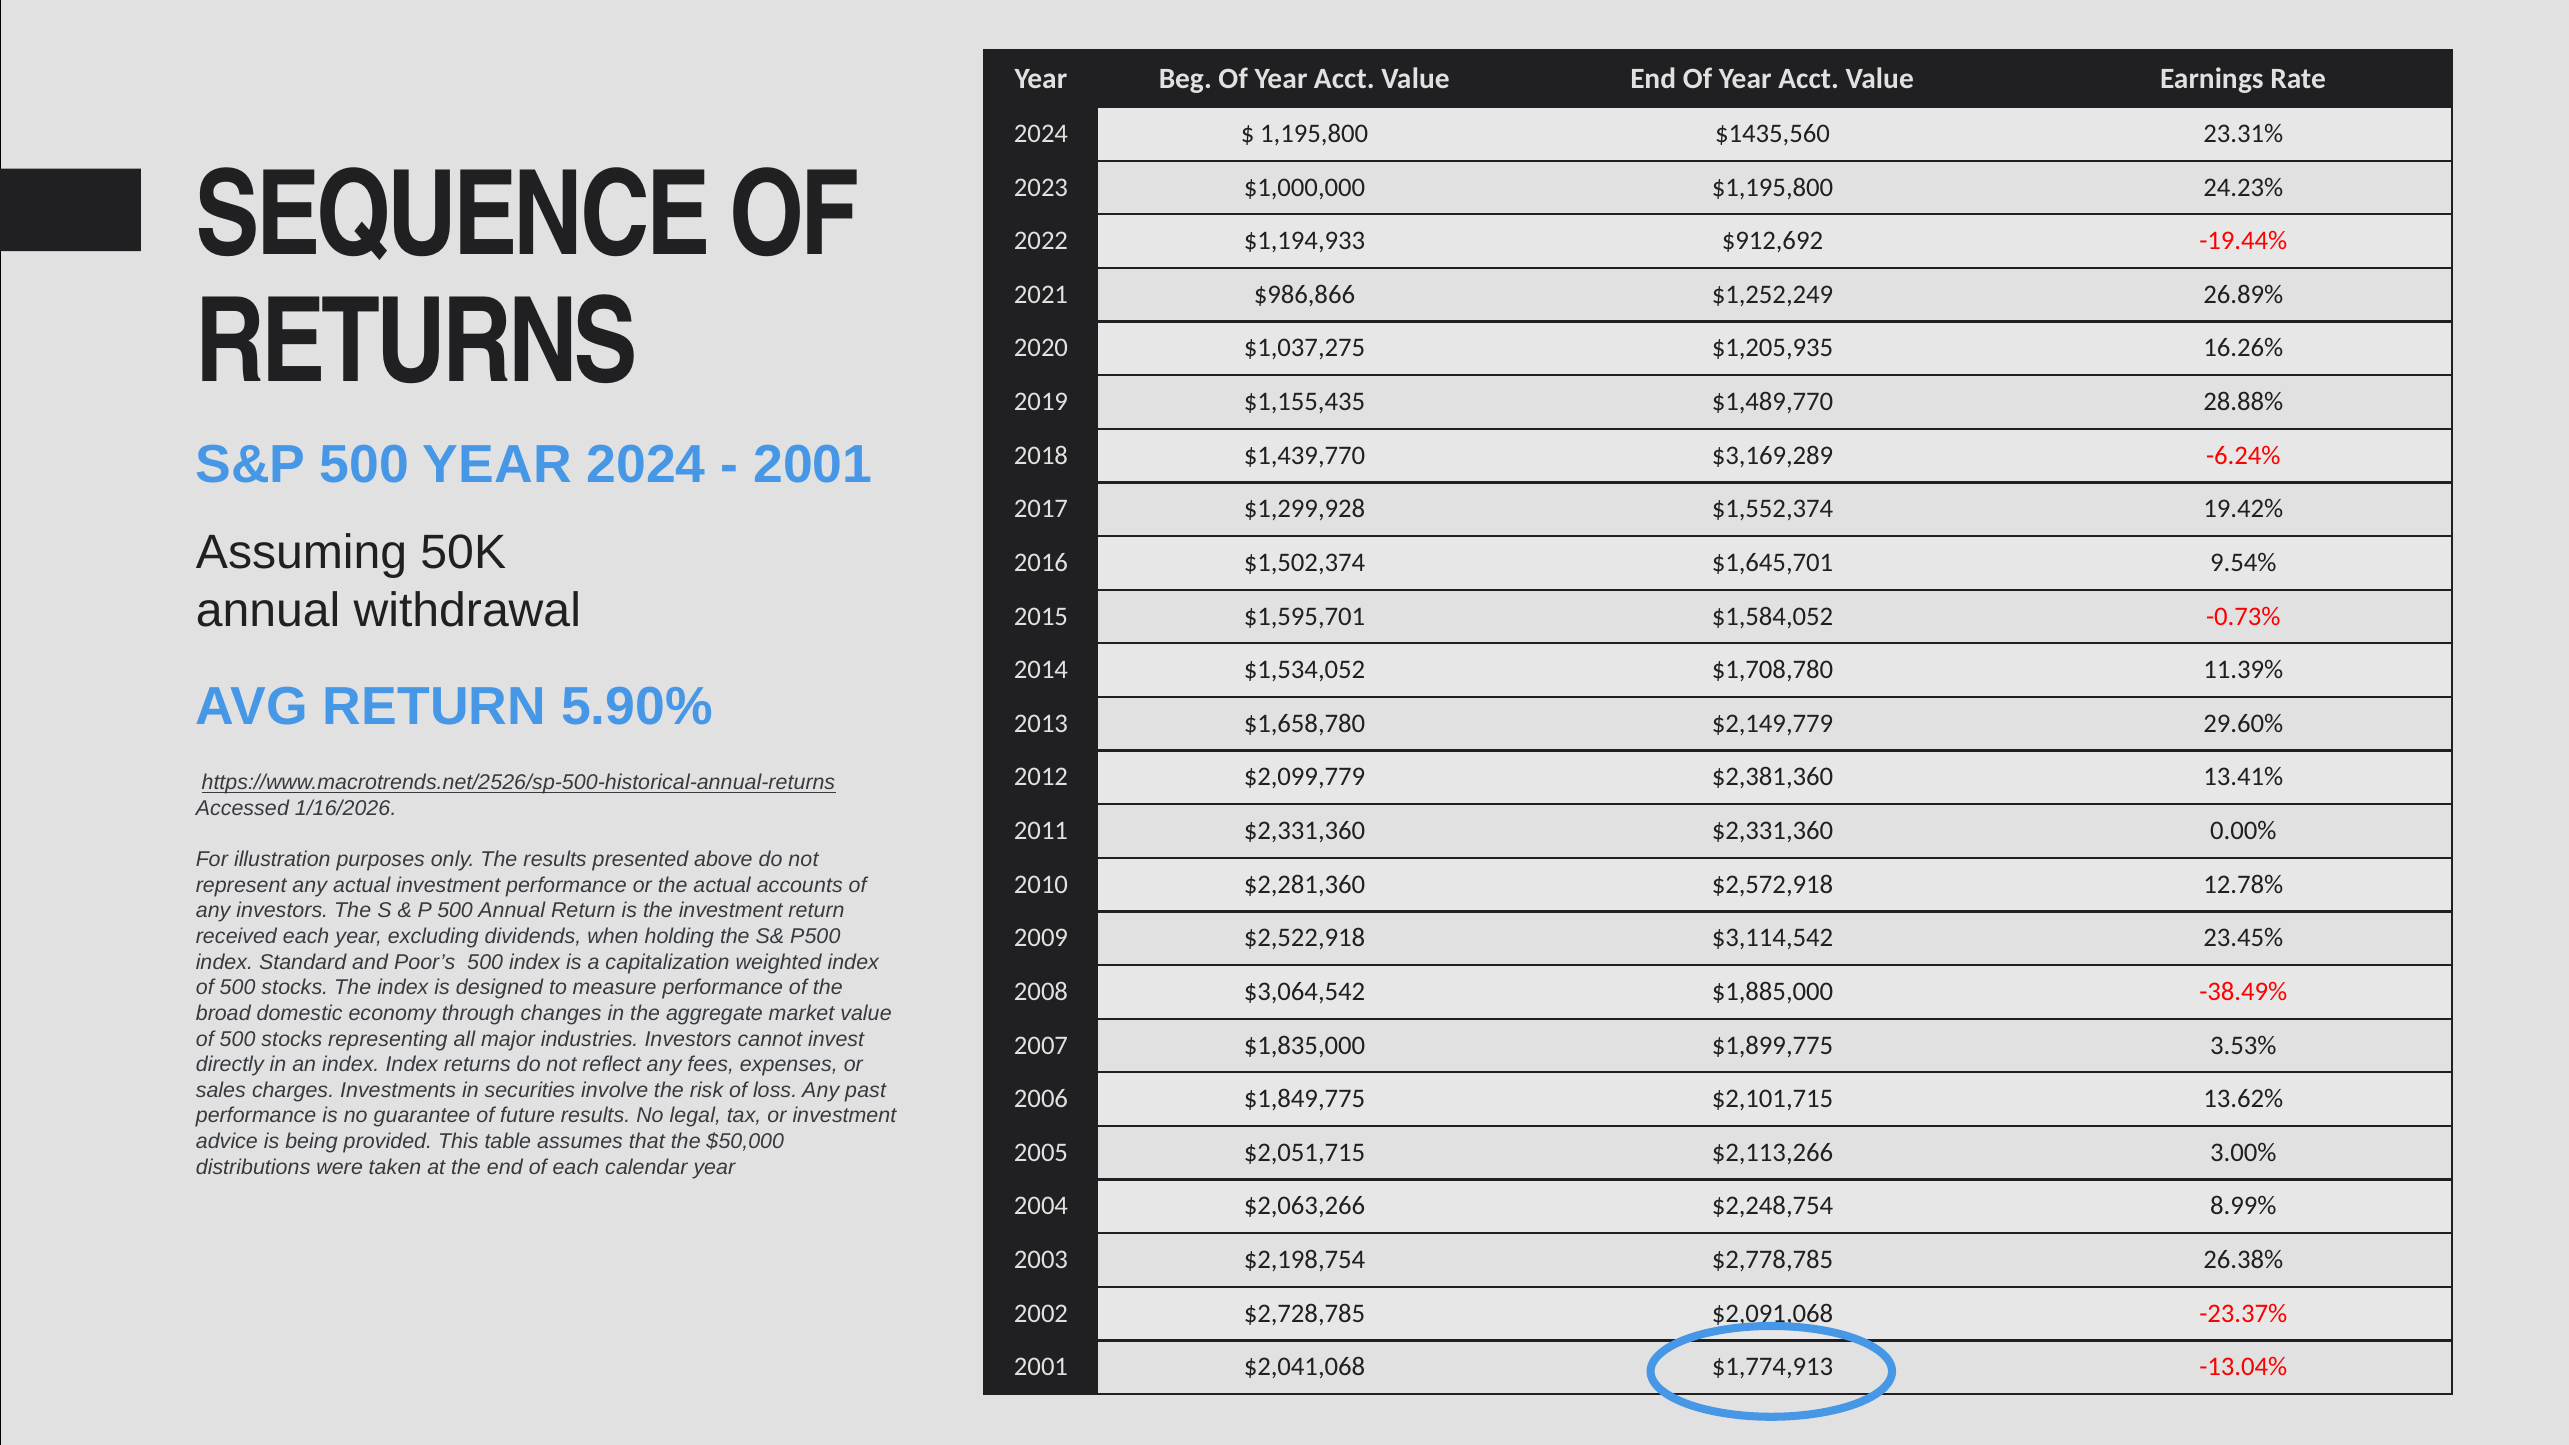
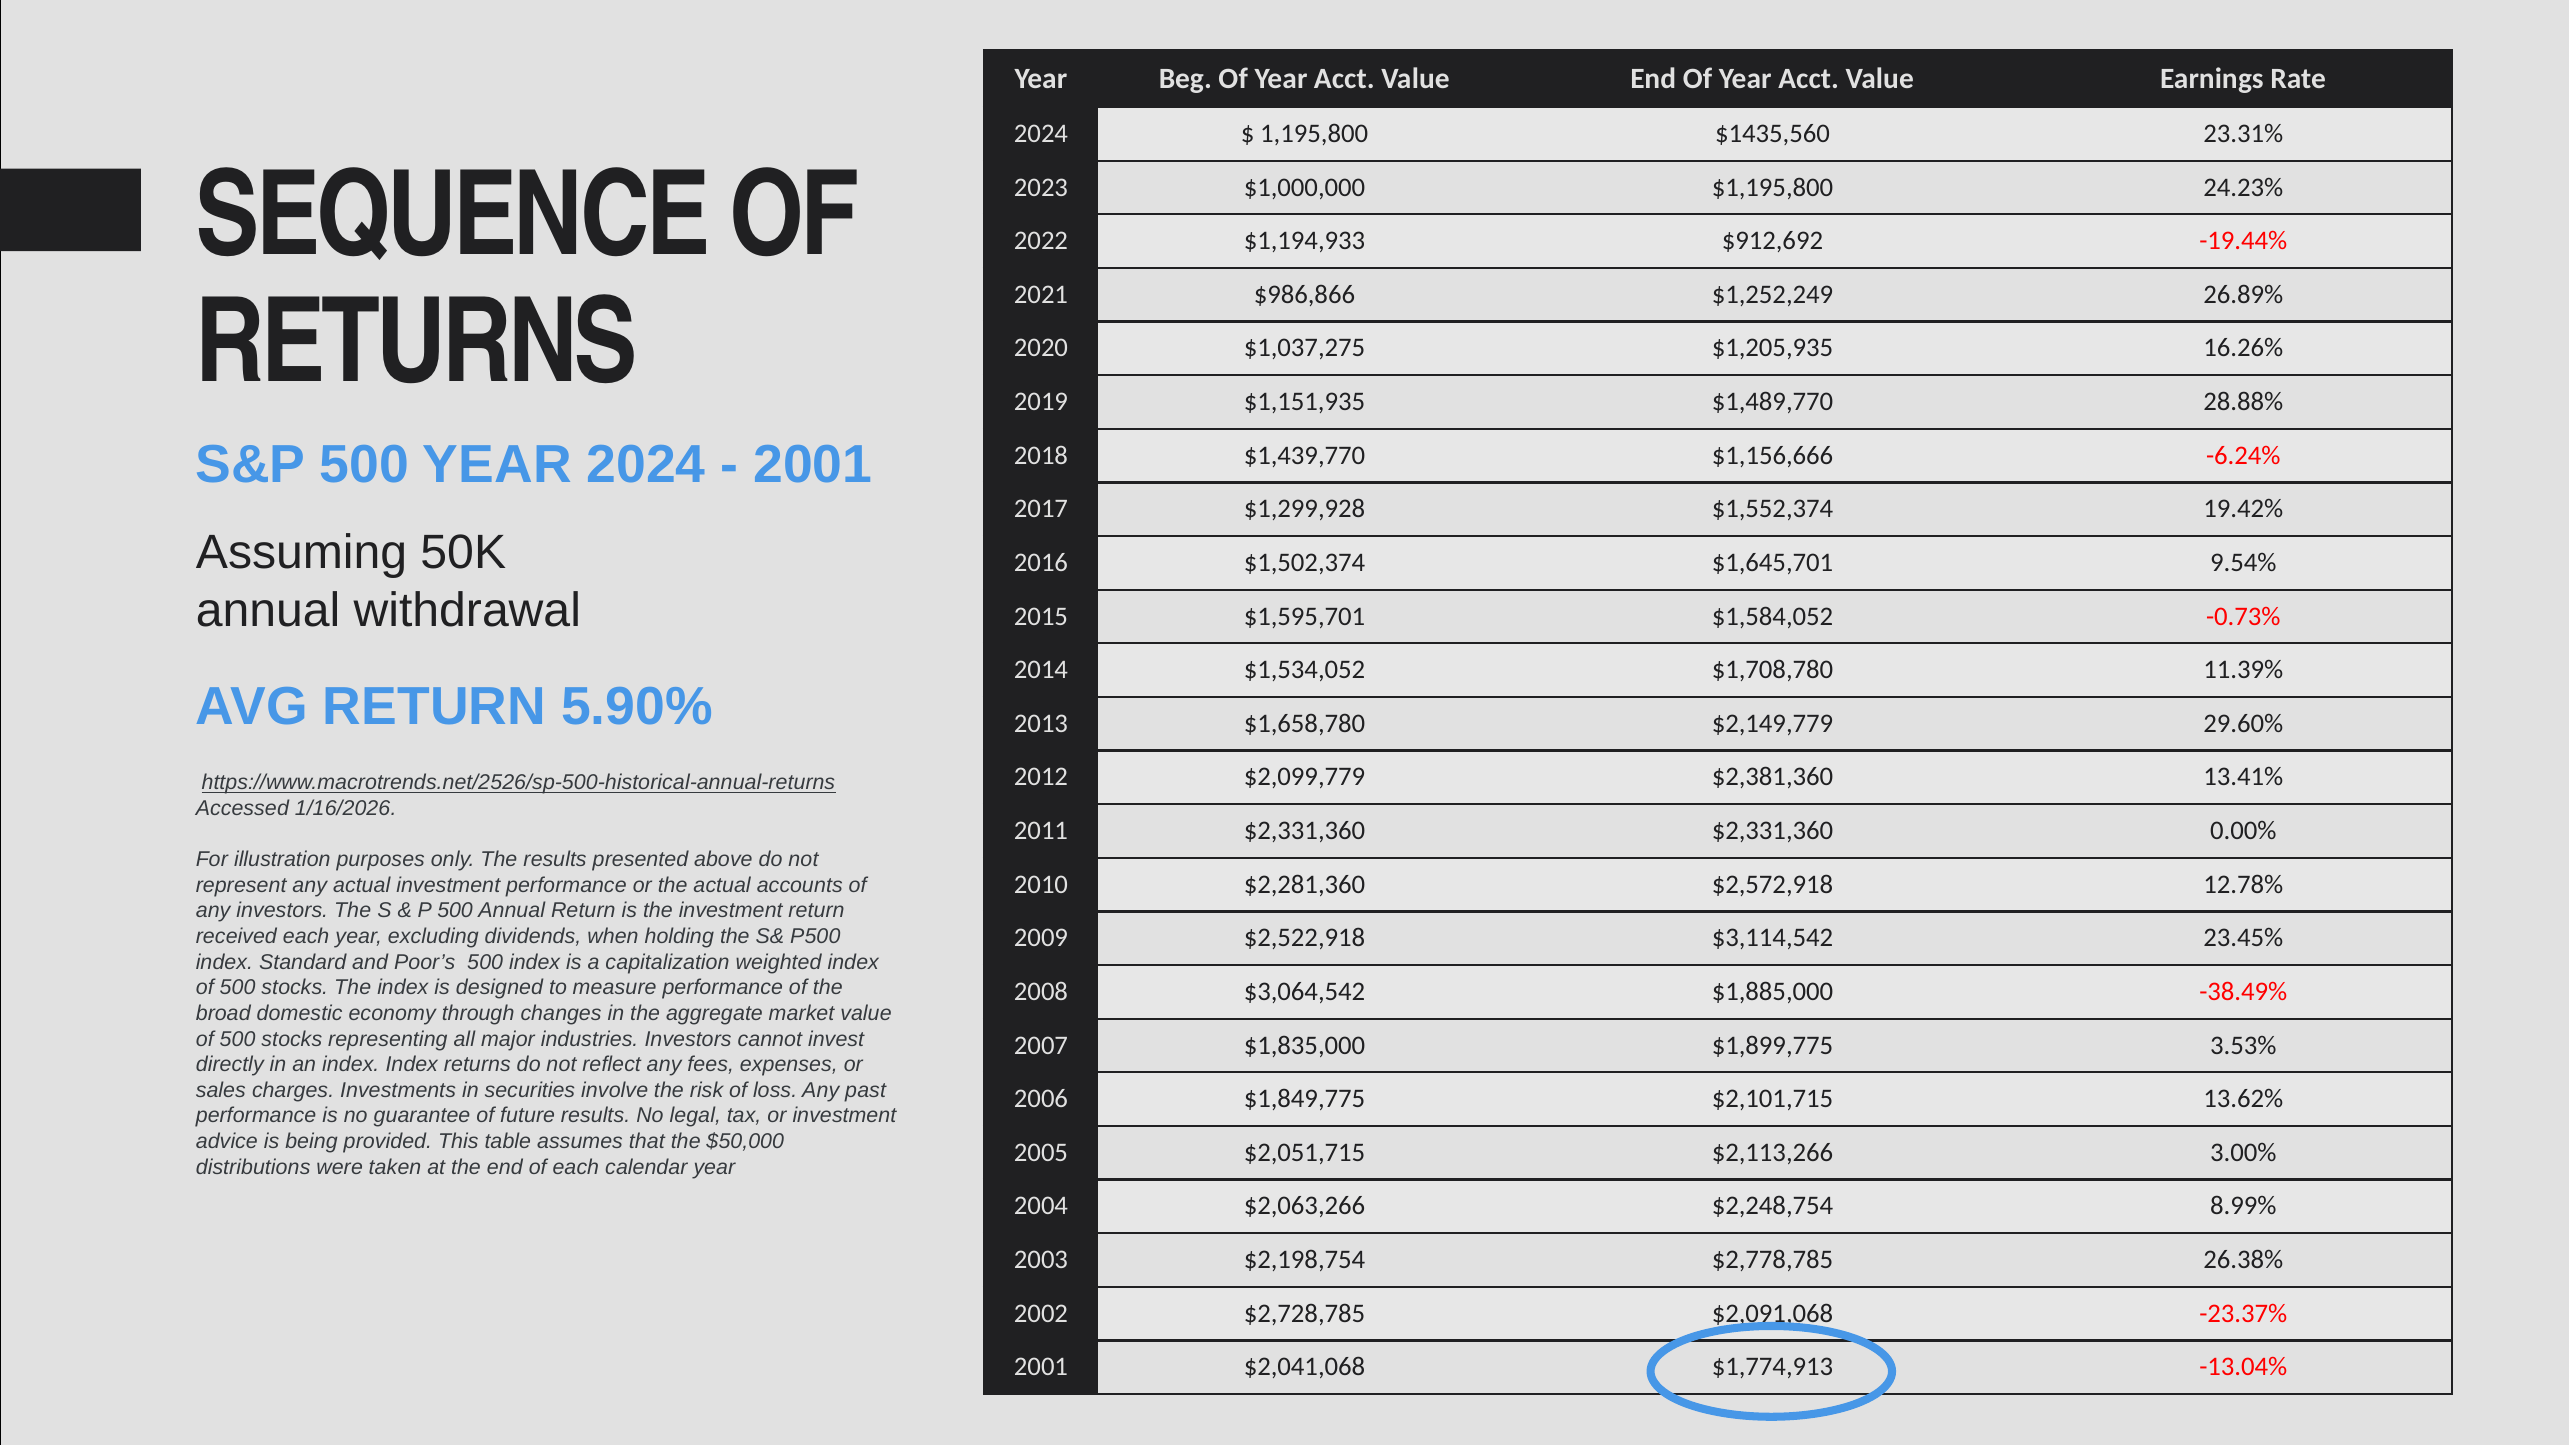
$1,155,435: $1,155,435 -> $1,151,935 (1305, 402)
$3,169,289: $3,169,289 -> $1,156,666 (1773, 455)
